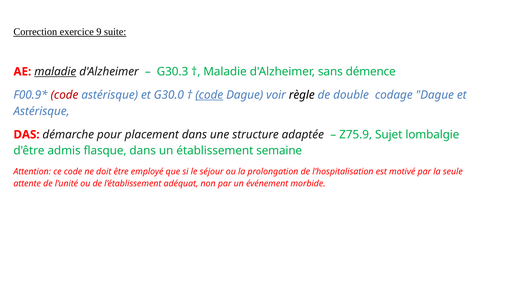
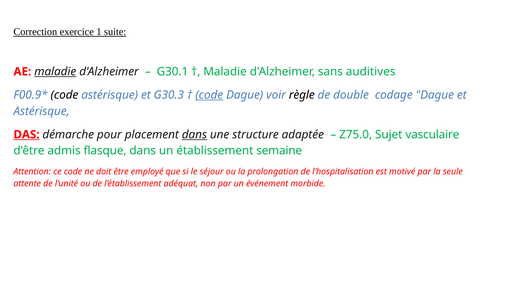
9: 9 -> 1 (99, 32)
G30.3: G30.3 -> G30.1 (172, 72)
démence: démence -> auditives (371, 72)
code colour: red -> black (65, 95)
G30.0: G30.0 -> G30.3 (169, 95)
DAS underline: none -> present (27, 135)
dans underline: none -> present (194, 135)
Z75.9: Z75.9 -> Z75.0 (356, 135)
lombalgie: lombalgie -> vasculaire (432, 135)
